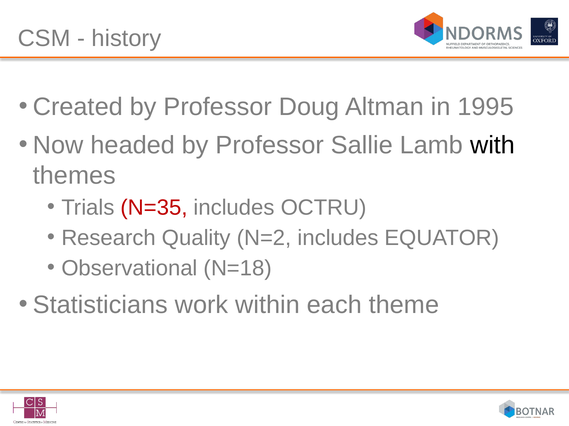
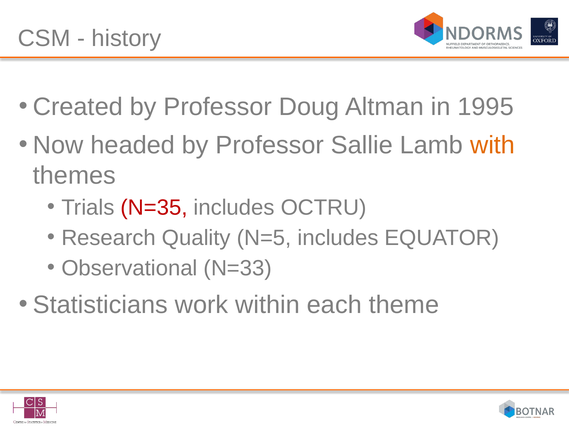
with colour: black -> orange (493, 145)
N=2: N=2 -> N=5 (264, 238)
N=18: N=18 -> N=33 (238, 269)
